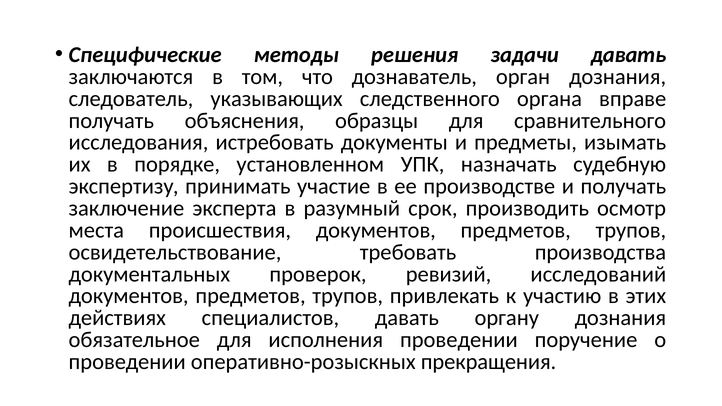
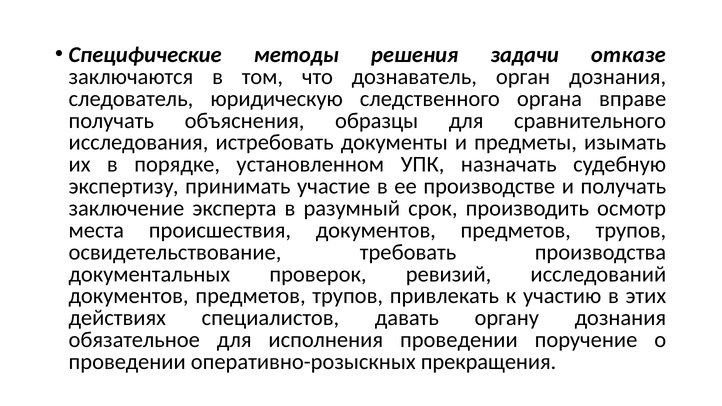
задачи давать: давать -> отказе (628, 55)
указывающих: указывающих -> юридическую (277, 99)
